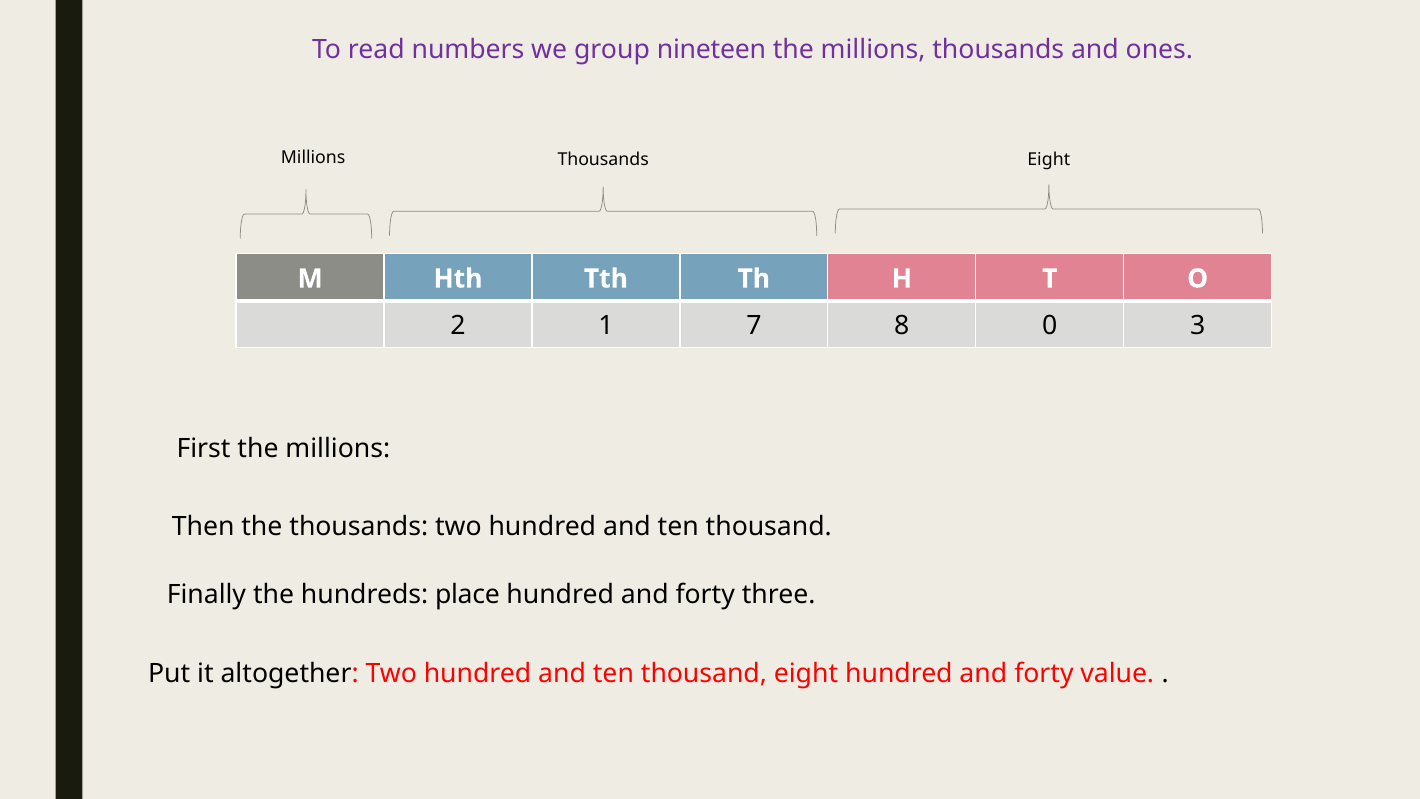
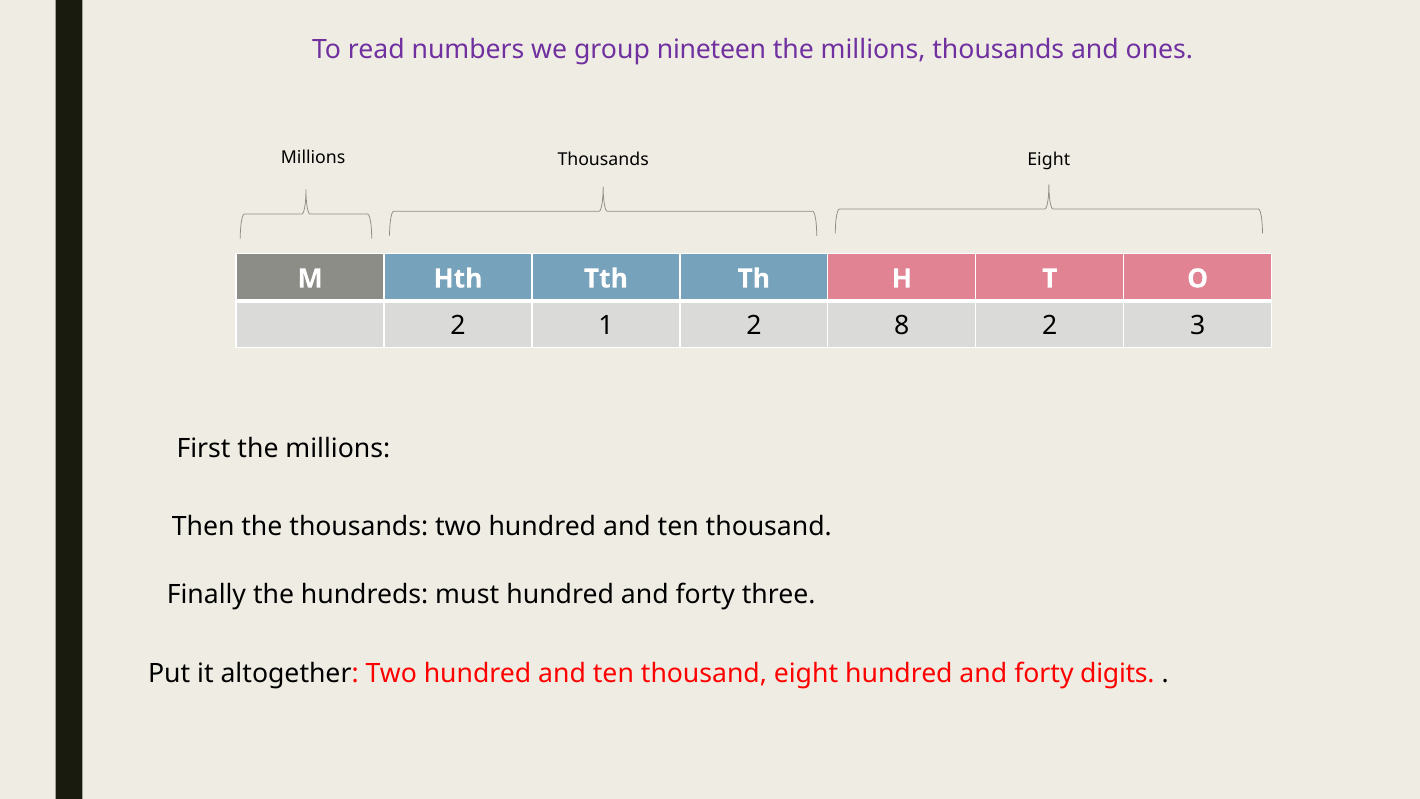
1 7: 7 -> 2 (754, 326)
8 0: 0 -> 2 (1050, 326)
place: place -> must (467, 595)
value: value -> digits (1117, 673)
